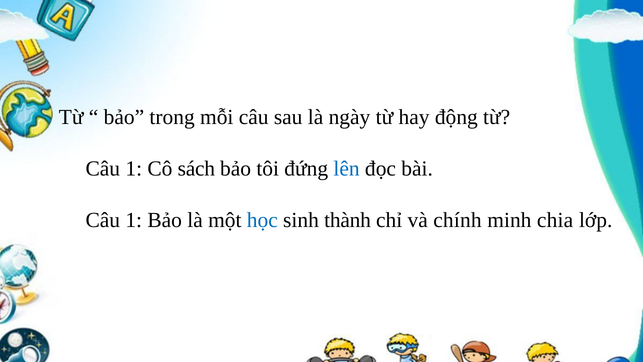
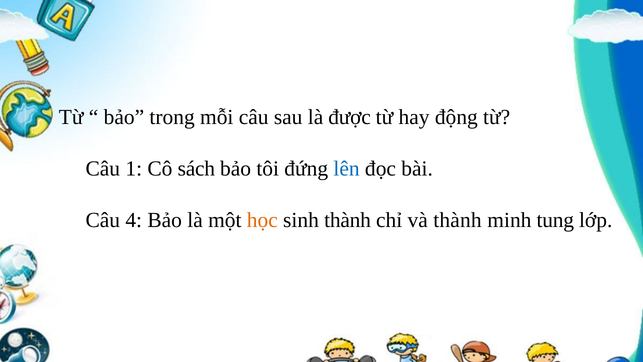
ngày: ngày -> được (350, 117)
1: 1 -> 4 (134, 220)
học colour: blue -> orange (262, 220)
và chính: chính -> thành (457, 220)
chia: chia -> tung (555, 220)
